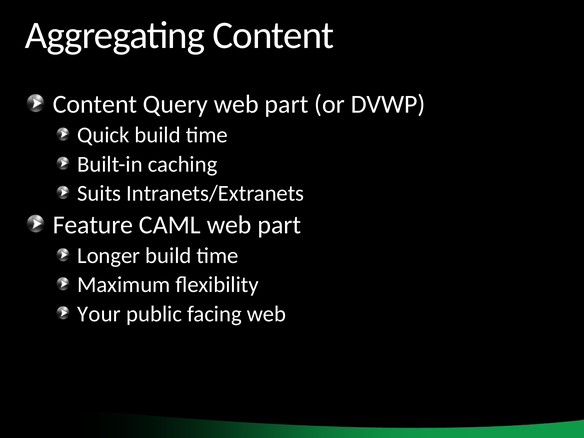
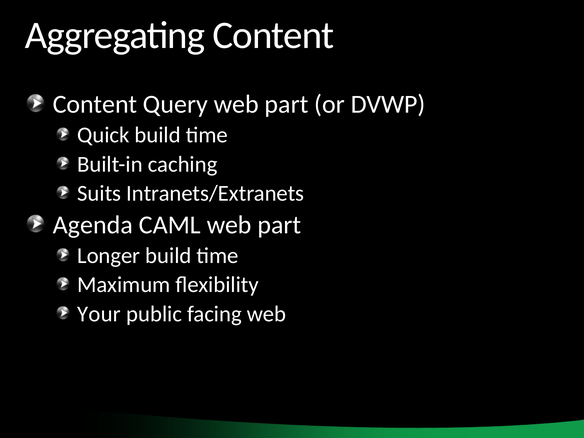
Feature: Feature -> Agenda (93, 225)
